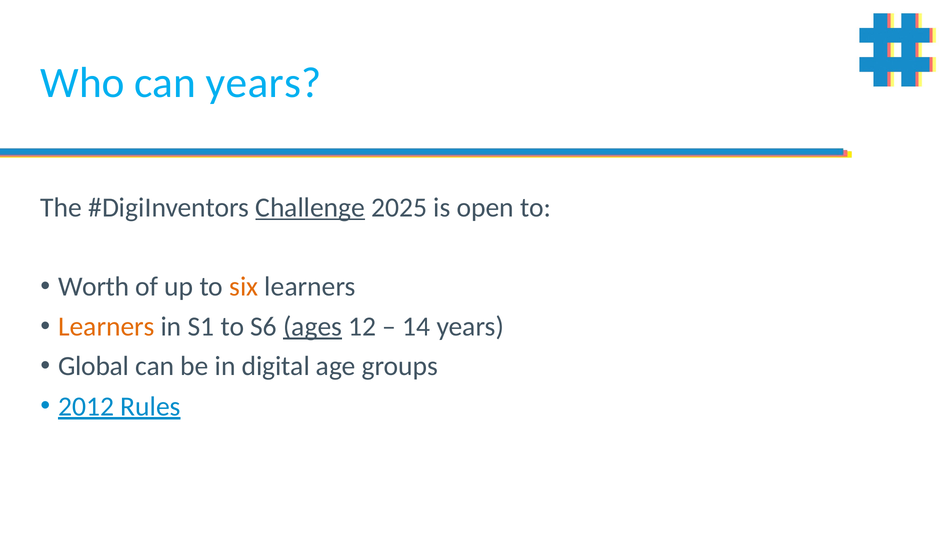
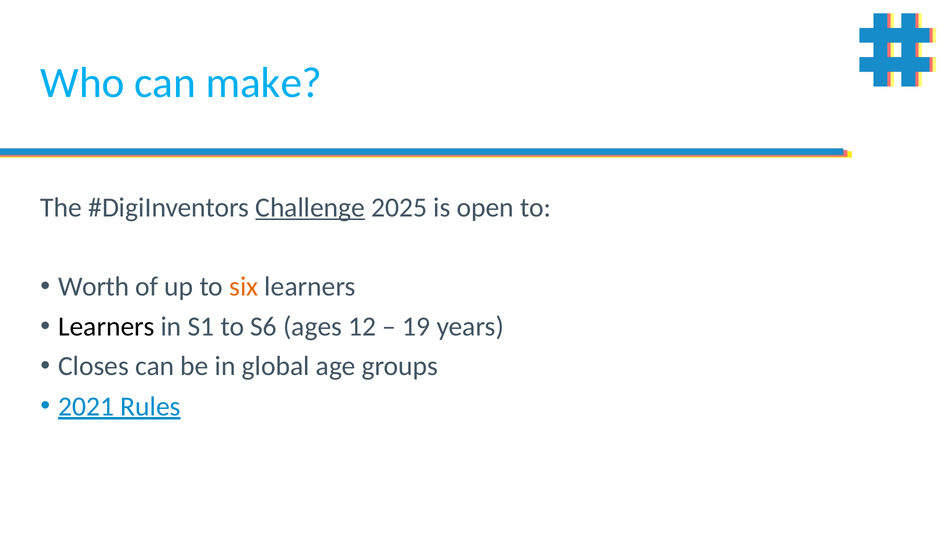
can years: years -> make (264, 83)
Learners colour: orange -> black (106, 326)
ages underline: present -> none (313, 326)
14: 14 -> 19 (416, 326)
Global: Global -> Closes (94, 366)
digital: digital -> global (276, 366)
2012: 2012 -> 2021 (86, 406)
